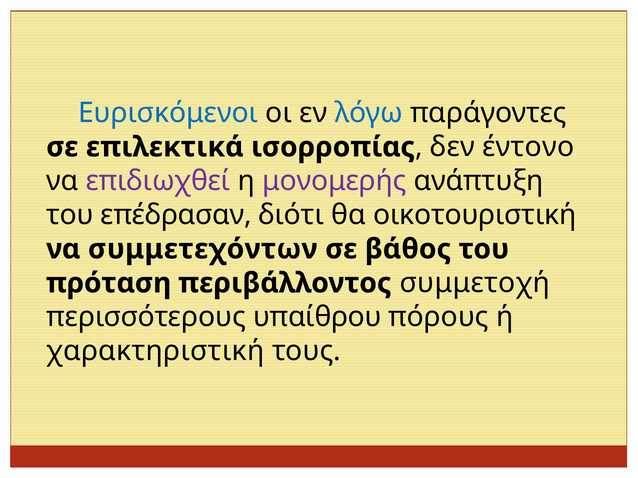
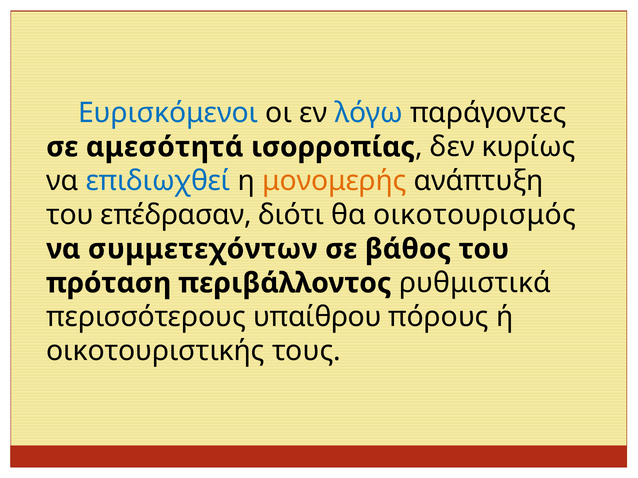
επιλεκτικά: επιλεκτικά -> αμεσότητά (165, 147)
έντονο: έντονο -> κυρίως (529, 147)
επιδιωχθεί colour: purple -> blue (158, 181)
μονομερής colour: purple -> orange (334, 181)
οικοτουριστική: οικοτουριστική -> οικοτουρισμός (475, 215)
συμμετοχή: συμμετοχή -> ρυθμιστικά (475, 283)
χαρακτηριστική: χαρακτηριστική -> οικοτουριστικής (155, 351)
